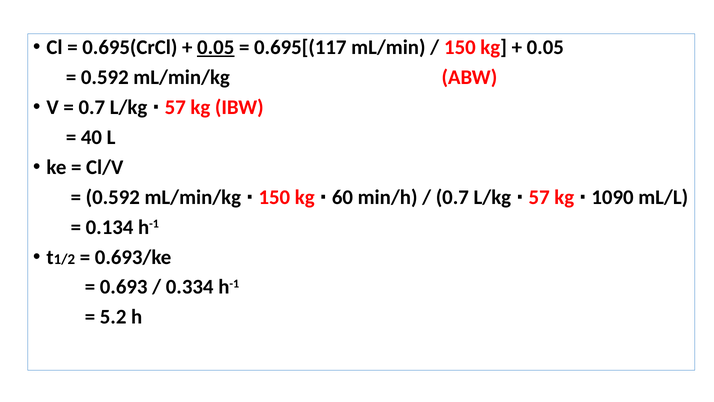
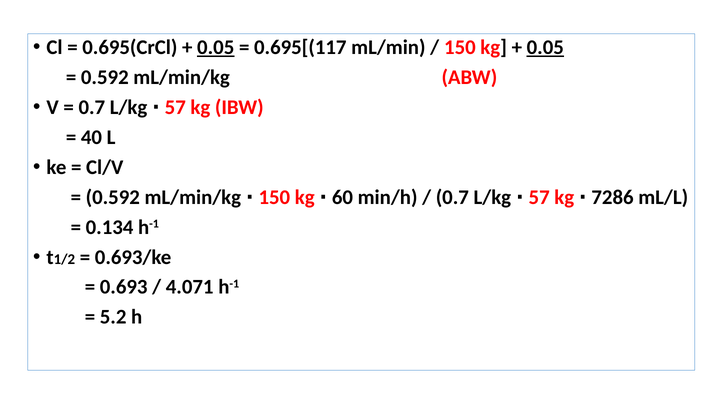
0.05 underline: none -> present (545, 47)
1090: 1090 -> 7286 (613, 197)
0.334: 0.334 -> 4.071 (190, 287)
